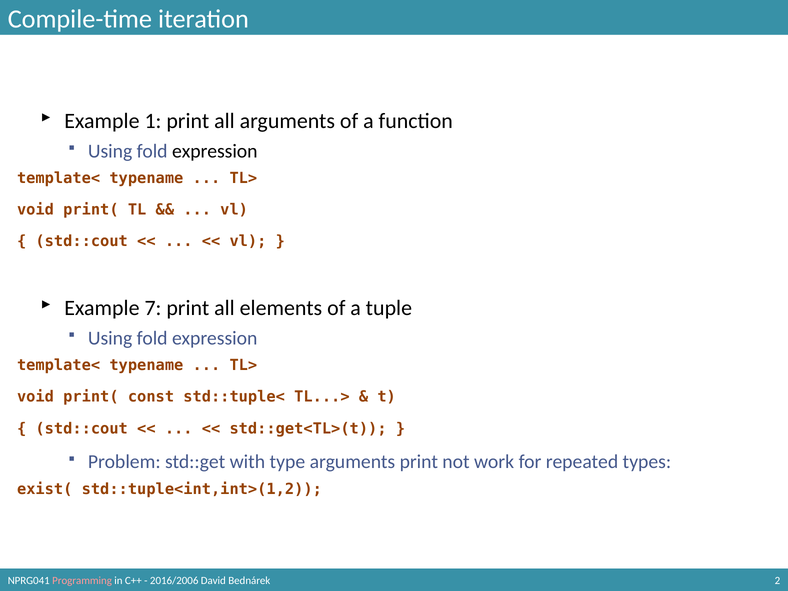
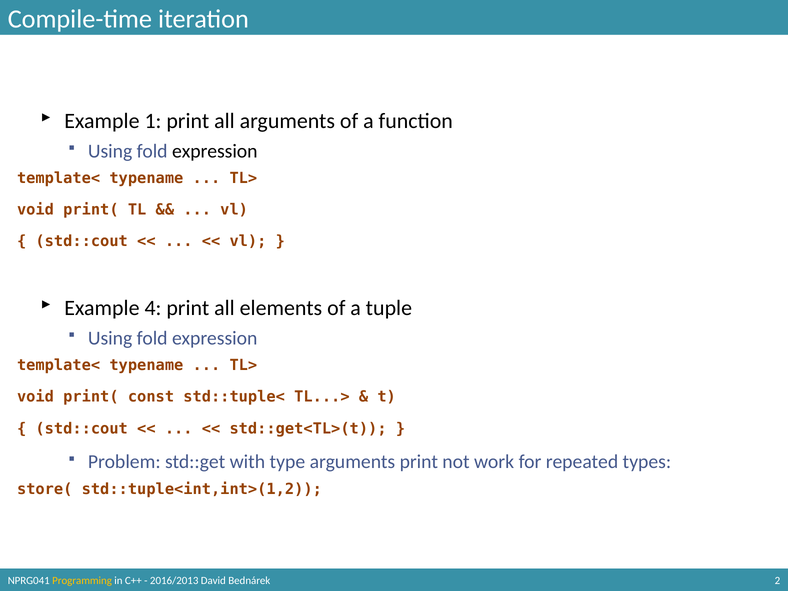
7: 7 -> 4 (153, 308)
exist(: exist( -> store( (45, 489)
Programming colour: pink -> yellow (82, 580)
2016/2006: 2016/2006 -> 2016/2013 (174, 580)
